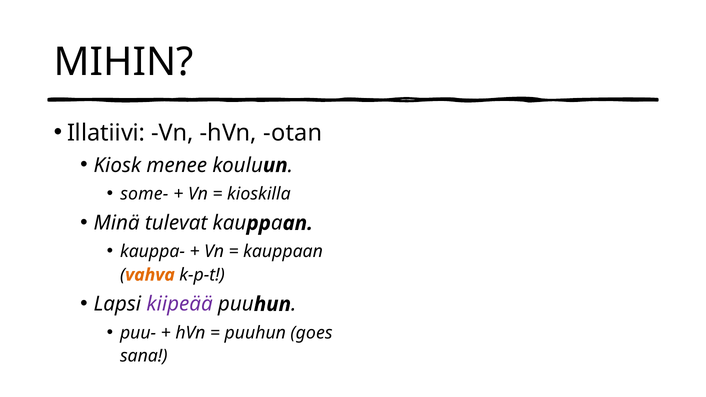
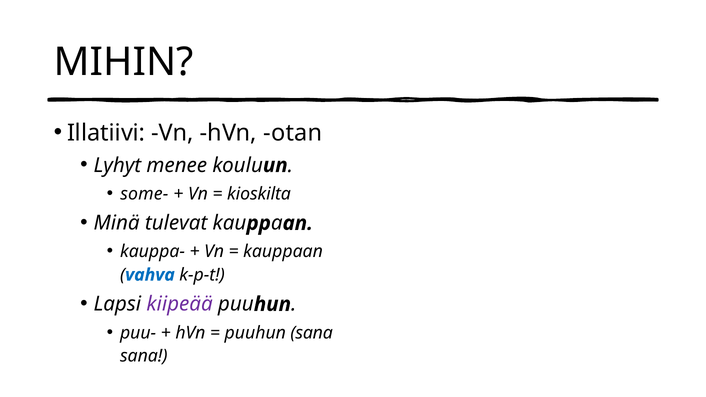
Kiosk: Kiosk -> Lyhyt (117, 165)
kioskilla: kioskilla -> kioskilta (259, 194)
vahva colour: orange -> blue (150, 275)
puuhun goes: goes -> sana (312, 333)
